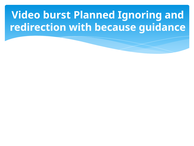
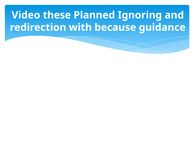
burst: burst -> these (57, 15)
